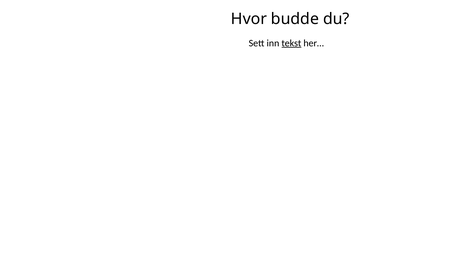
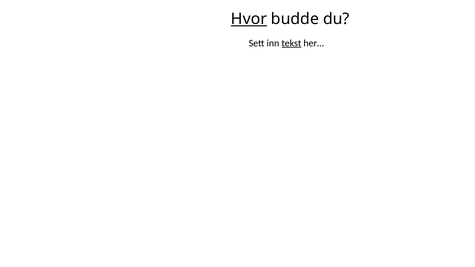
Hvor underline: none -> present (249, 19)
